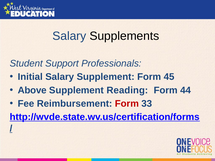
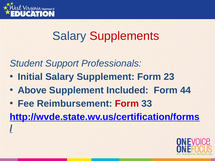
Supplements colour: black -> red (124, 36)
45: 45 -> 23 (169, 77)
Reading: Reading -> Included (127, 90)
